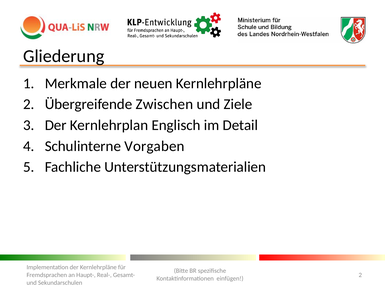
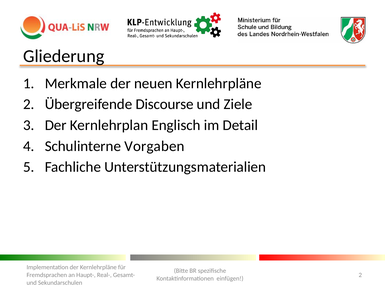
Zwischen: Zwischen -> Discourse (165, 105)
